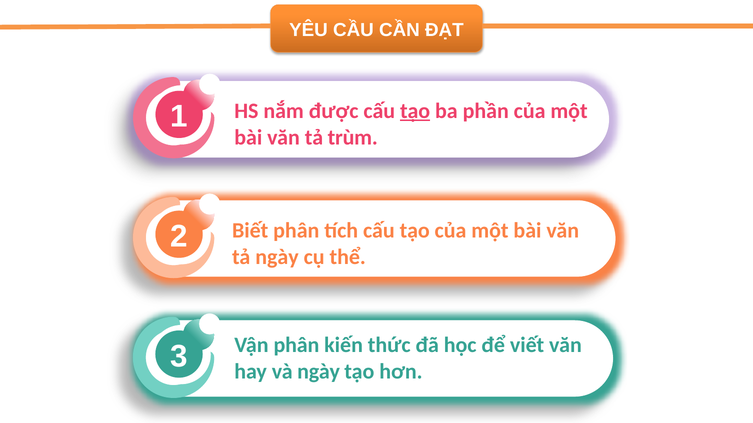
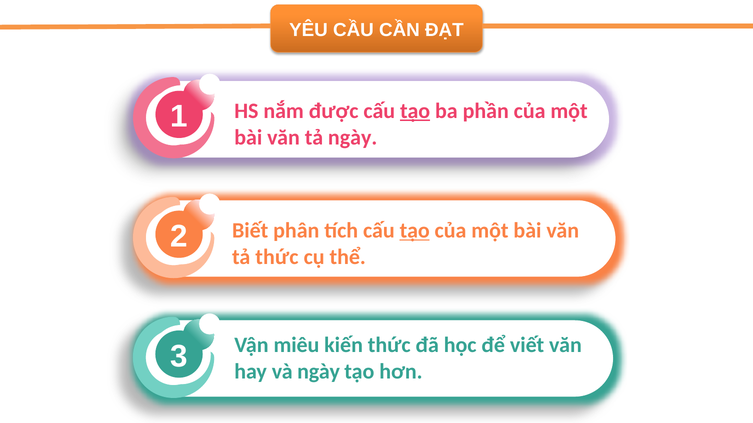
tả trùm: trùm -> ngày (353, 137)
tạo underline: none -> present (415, 231)
tả ngày: ngày -> thức (277, 257)
Vận phân: phân -> miêu (296, 346)
